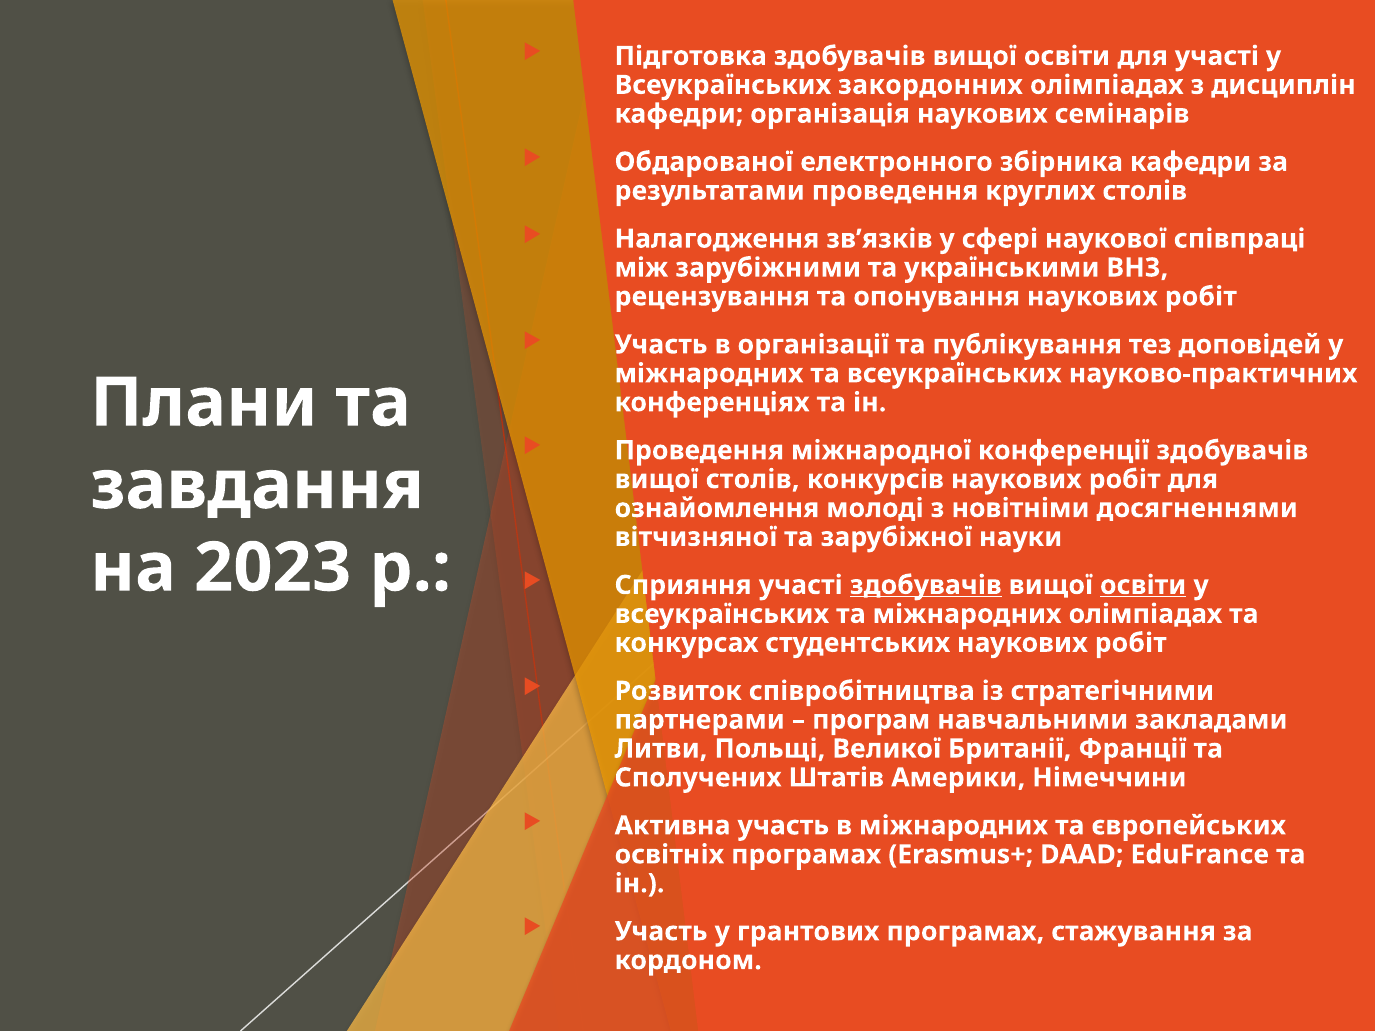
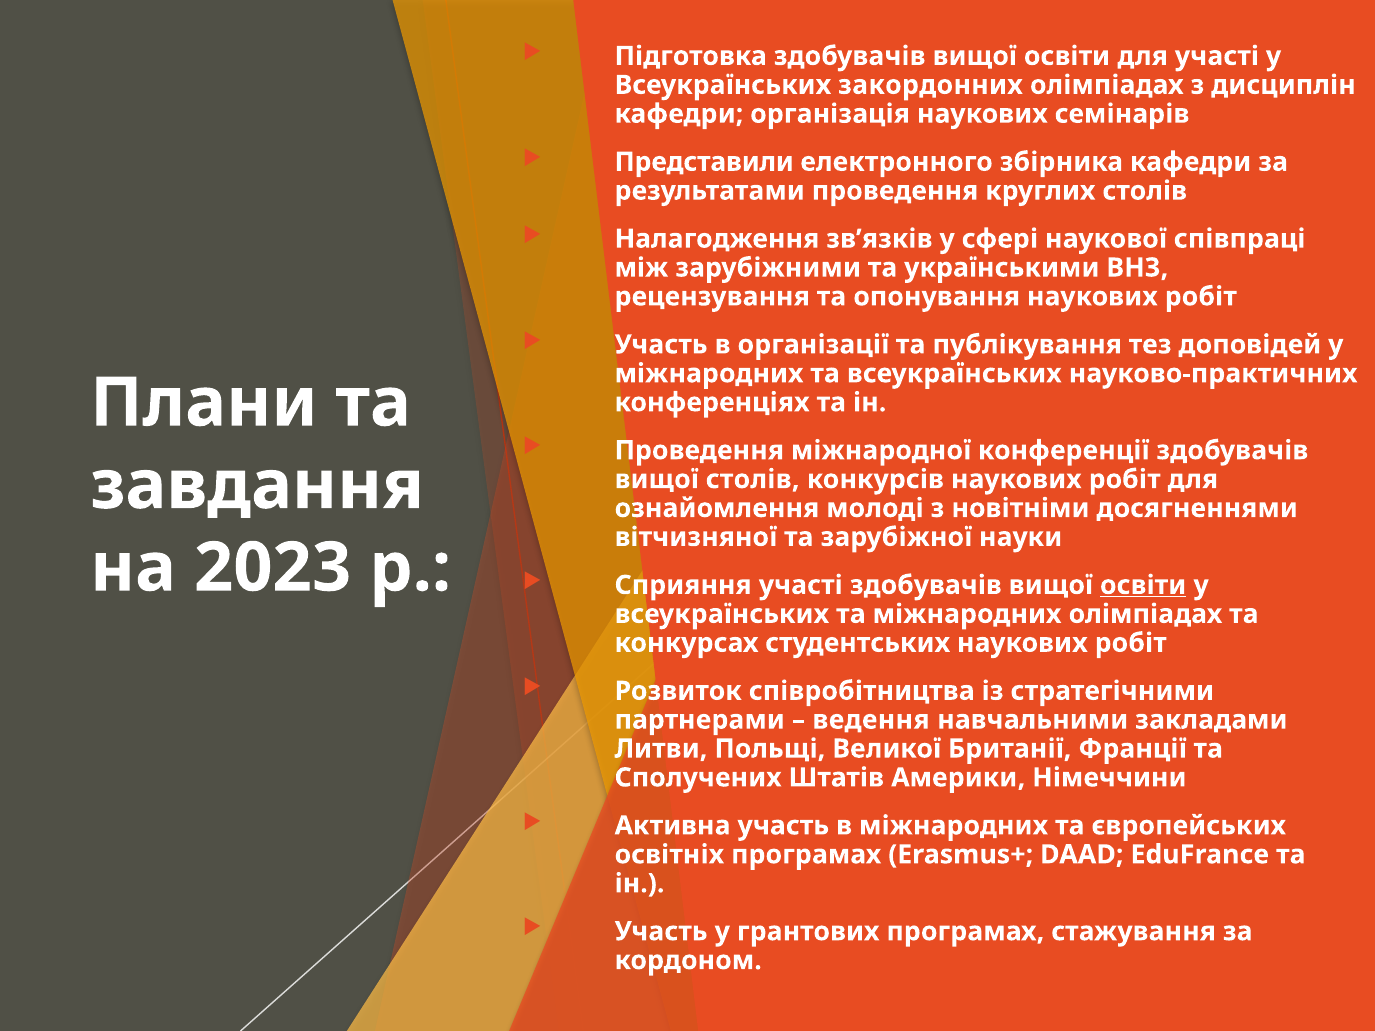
Обдарованої: Обдарованої -> Представили (704, 162)
здобувачів underline: present -> none (926, 585)
програм: програм -> ведення (871, 720)
